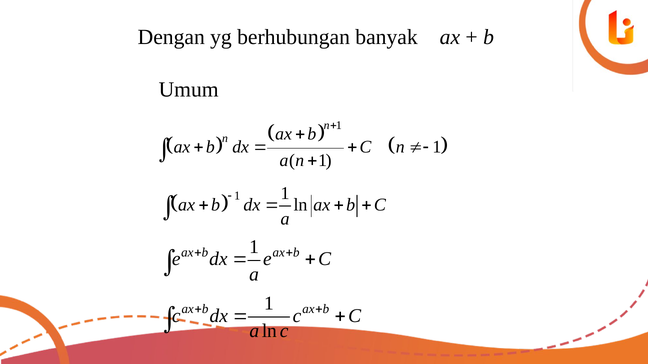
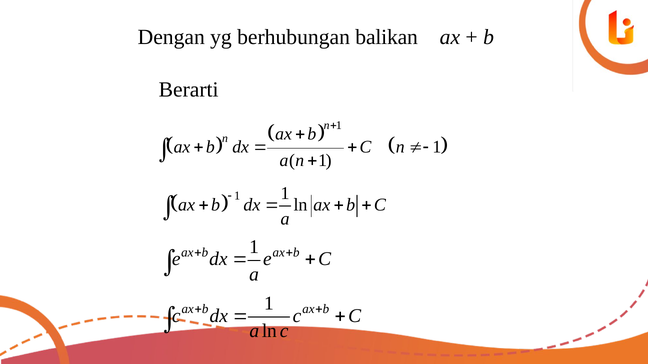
banyak: banyak -> balikan (387, 37)
Umum: Umum -> Berarti (189, 90)
